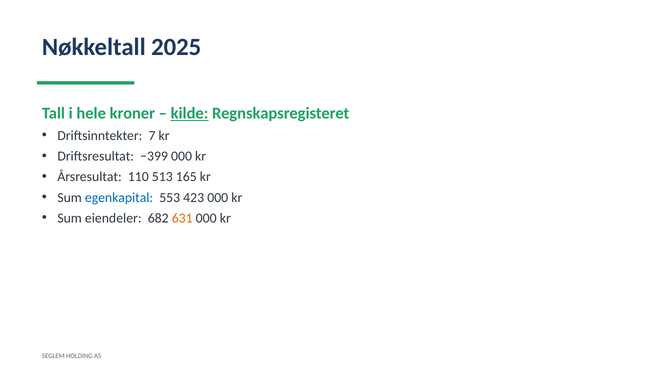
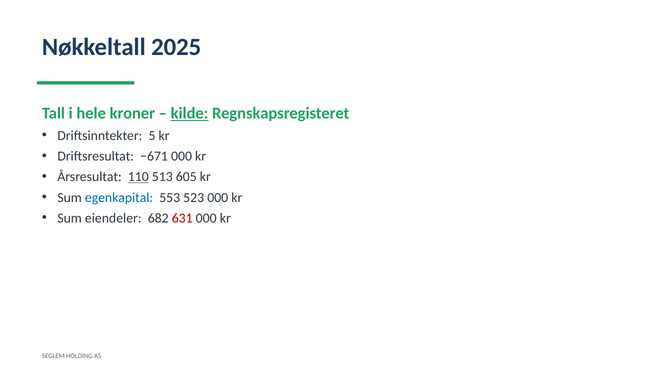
7: 7 -> 5 (152, 136)
−399: −399 -> −671 (154, 156)
110 underline: none -> present (138, 177)
165: 165 -> 605 (186, 177)
423: 423 -> 523 (194, 197)
631 colour: orange -> red (182, 218)
